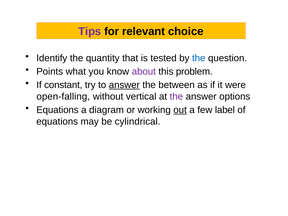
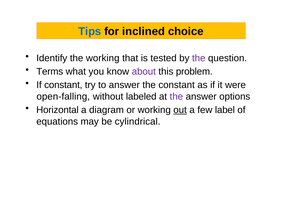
Tips colour: purple -> blue (90, 31)
relevant: relevant -> inclined (144, 31)
the quantity: quantity -> working (103, 58)
the colour: blue -> purple (199, 58)
Points: Points -> Terms (50, 72)
answer underline: present -> none (124, 85)
the between: between -> constant (177, 85)
vertical: vertical -> labeled (141, 96)
Equations: Equations -> Horizontal (57, 110)
